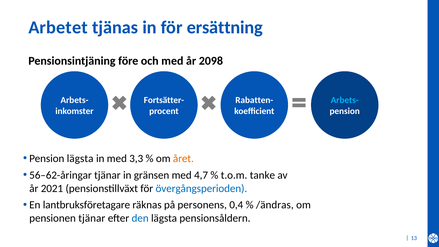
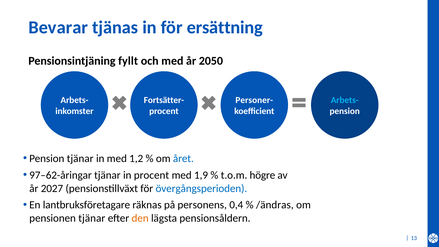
Arbetet: Arbetet -> Bevarar (58, 27)
före: före -> fyllt (128, 61)
2098: 2098 -> 2050 (211, 61)
Rabatten-: Rabatten- -> Personer- (254, 100)
Pension lägsta: lägsta -> tjänar (80, 159)
3,3: 3,3 -> 1,2 (136, 159)
året colour: orange -> blue (183, 159)
56–62-åringar: 56–62-åringar -> 97–62-åringar (61, 175)
in gränsen: gränsen -> procent (151, 175)
4,7: 4,7 -> 1,9 (201, 175)
tanke: tanke -> högre (262, 175)
2021: 2021 -> 2027 (52, 188)
den colour: blue -> orange (140, 218)
